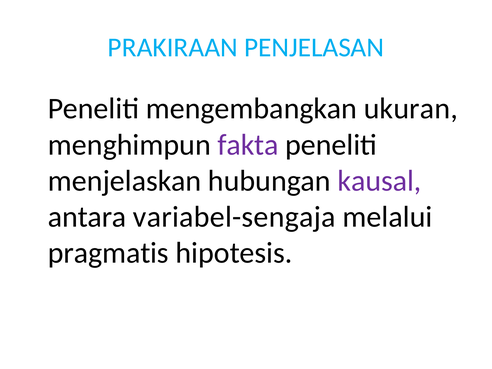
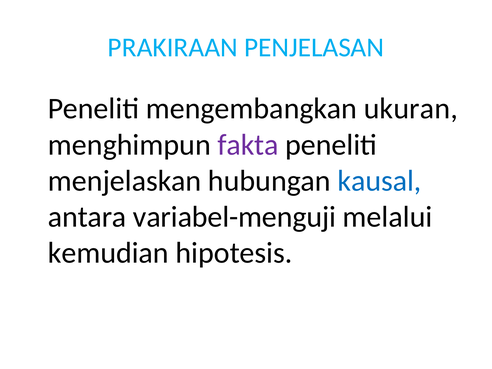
kausal colour: purple -> blue (379, 181)
variabel-sengaja: variabel-sengaja -> variabel-menguji (234, 217)
pragmatis: pragmatis -> kemudian (108, 253)
